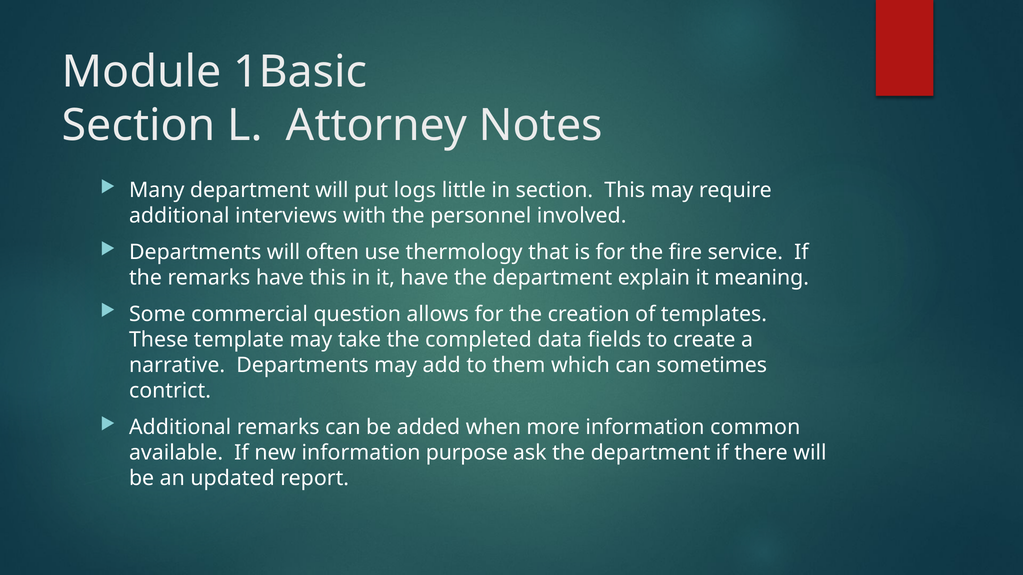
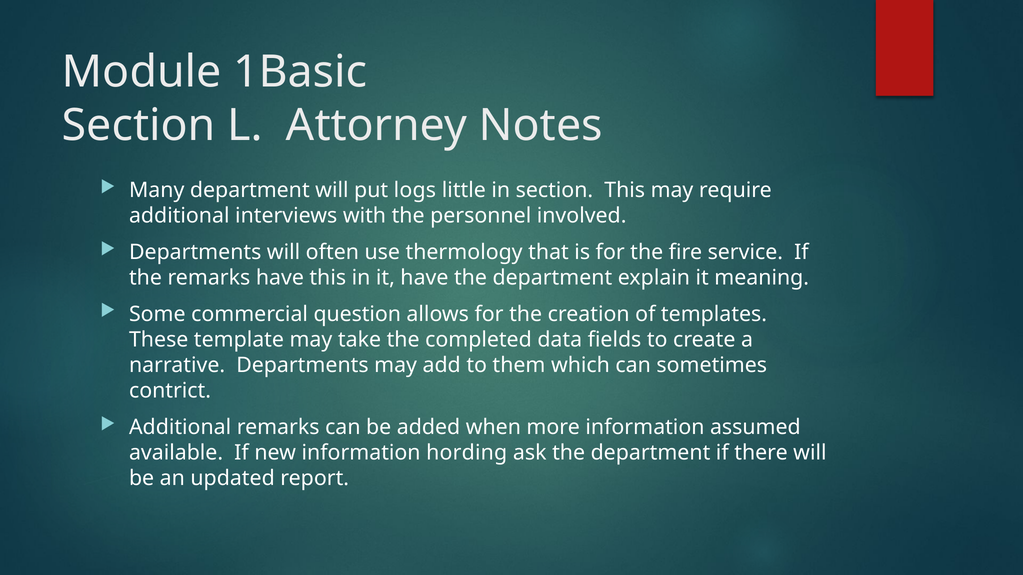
common: common -> assumed (755, 427)
purpose: purpose -> hording (467, 453)
